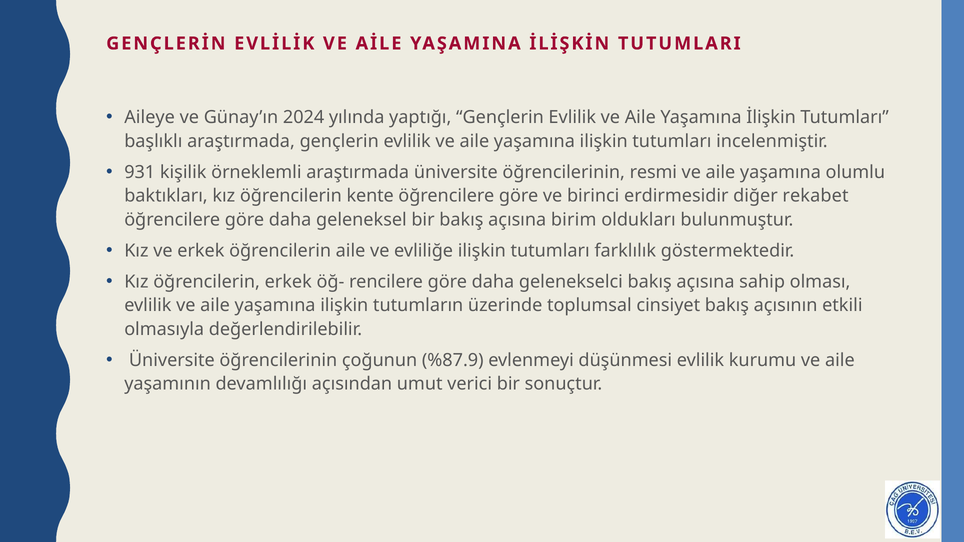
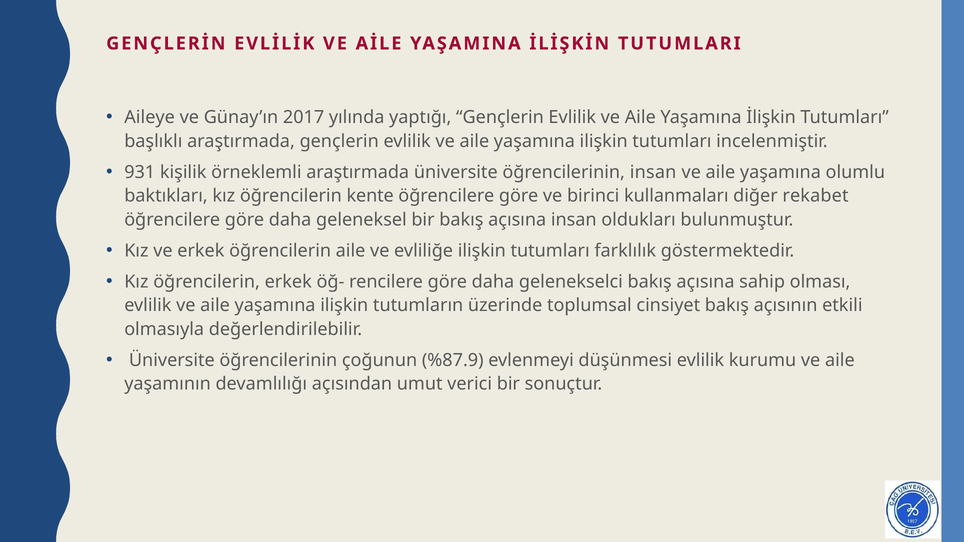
2024: 2024 -> 2017 (304, 118)
öğrencilerinin resmi: resmi -> insan (653, 172)
erdirmesidir: erdirmesidir -> kullanmaları (676, 196)
açısına birim: birim -> insan (574, 220)
